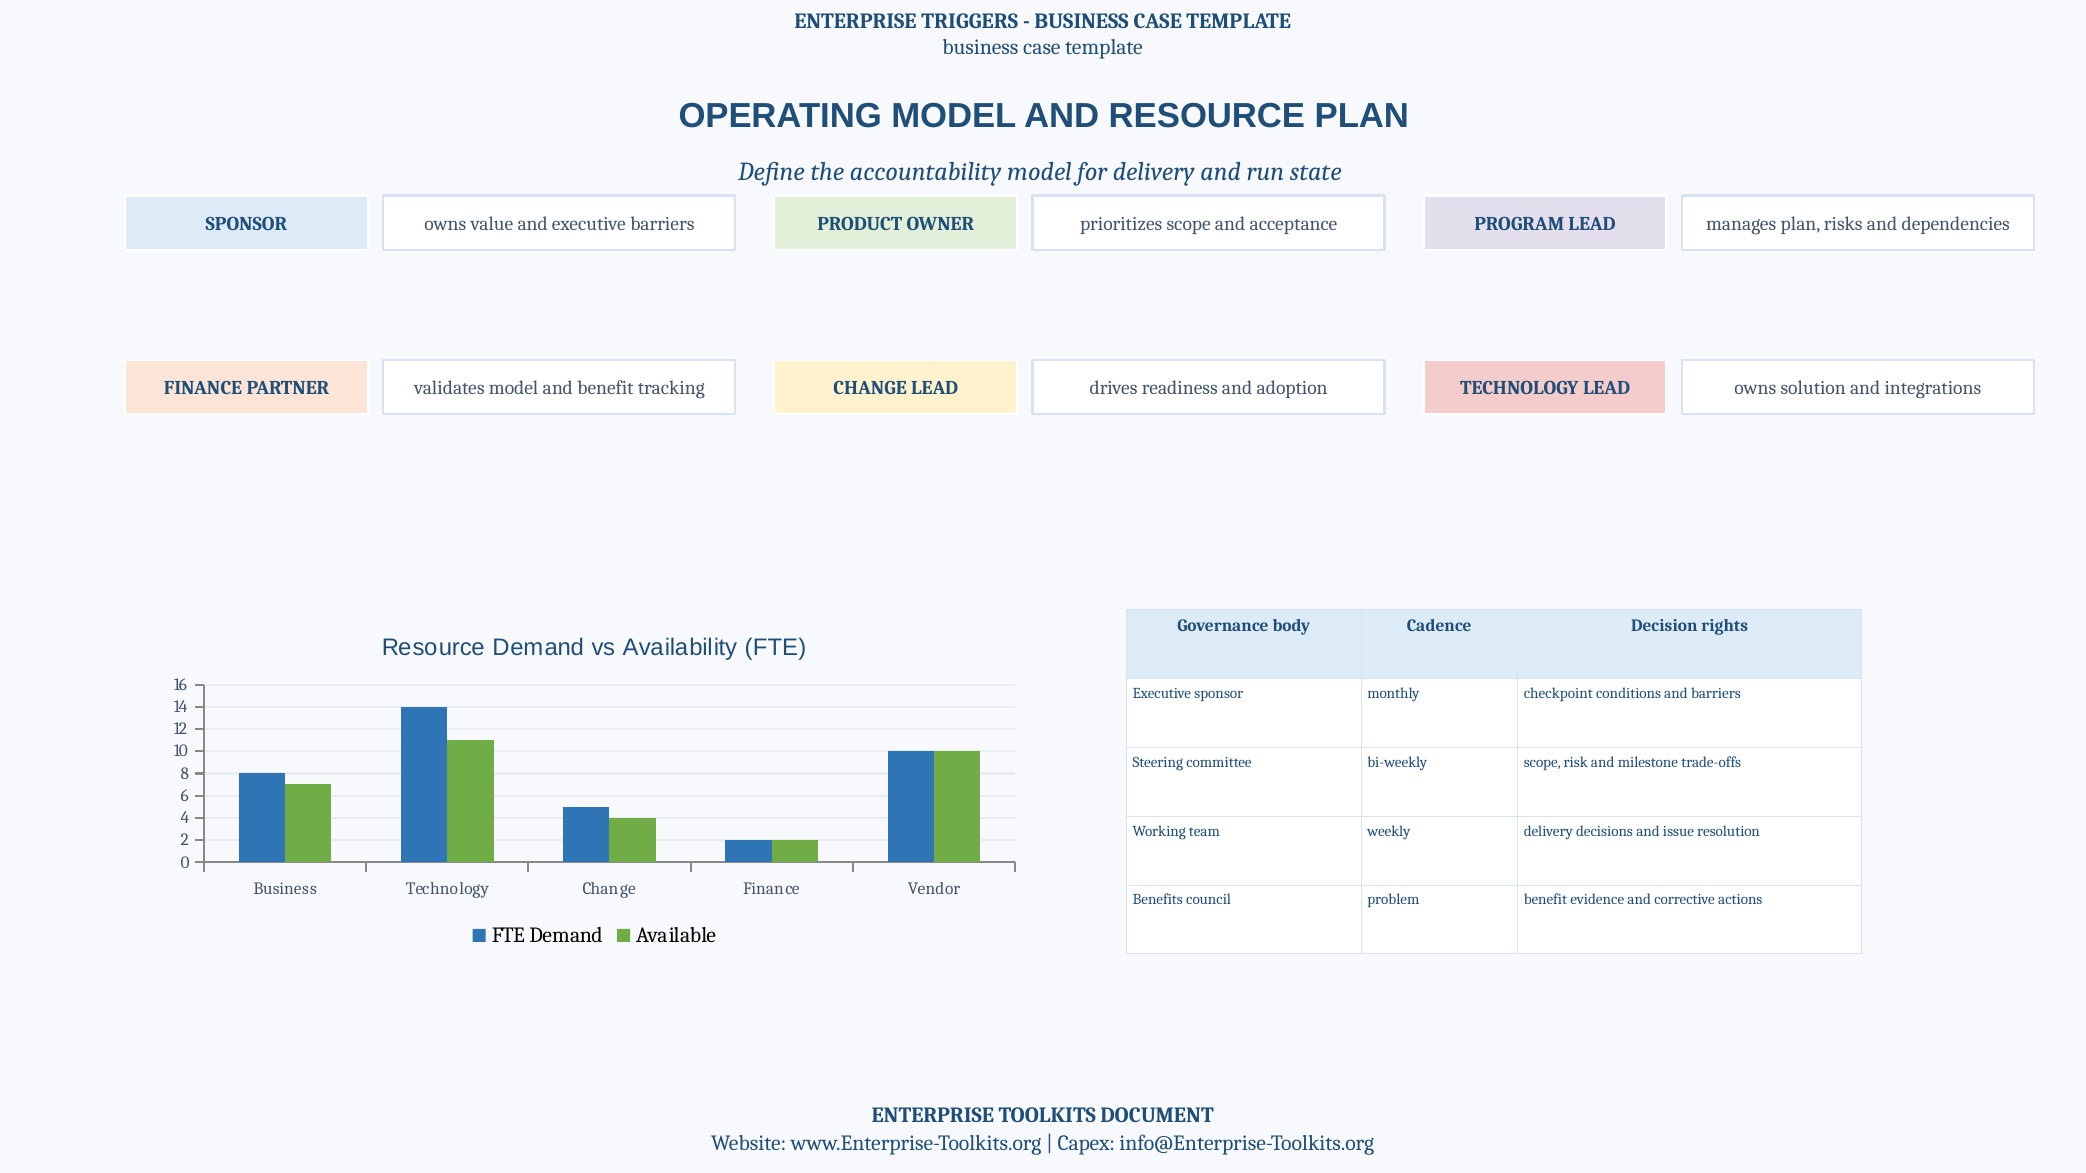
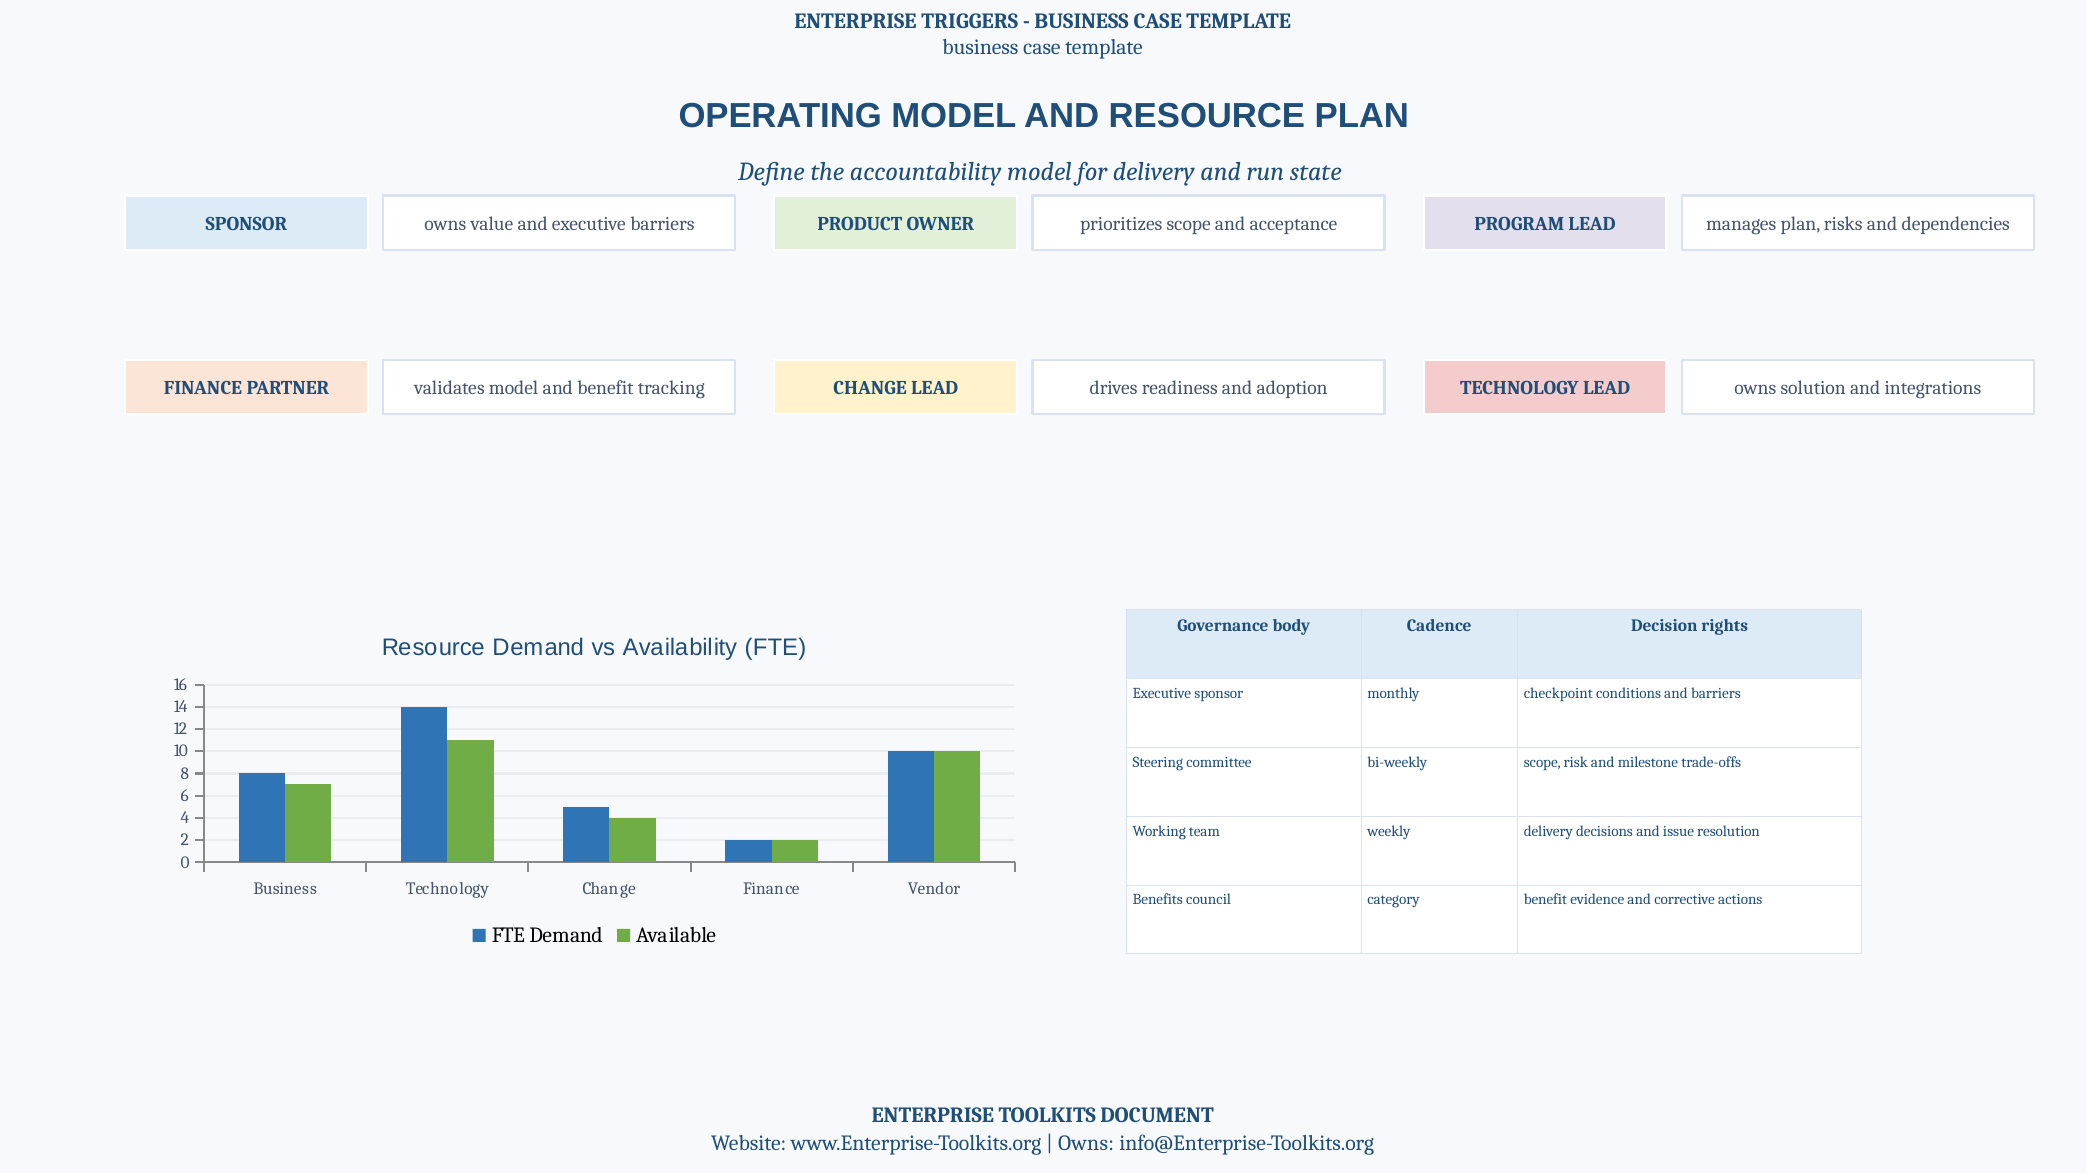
problem: problem -> category (1393, 900)
Capex: Capex -> Owns (1086, 1144)
